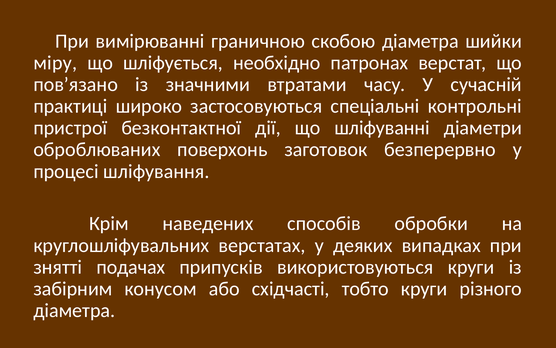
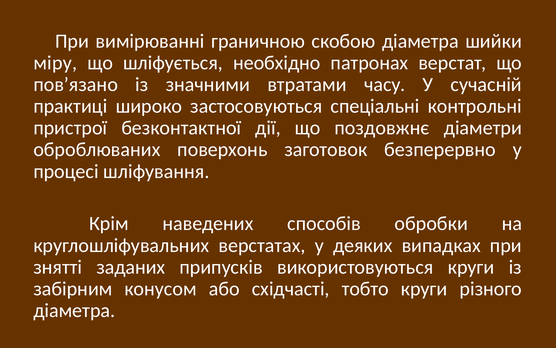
шліфуванні: шліфуванні -> поздовжнє (382, 128)
подачах: подачах -> заданих (131, 267)
